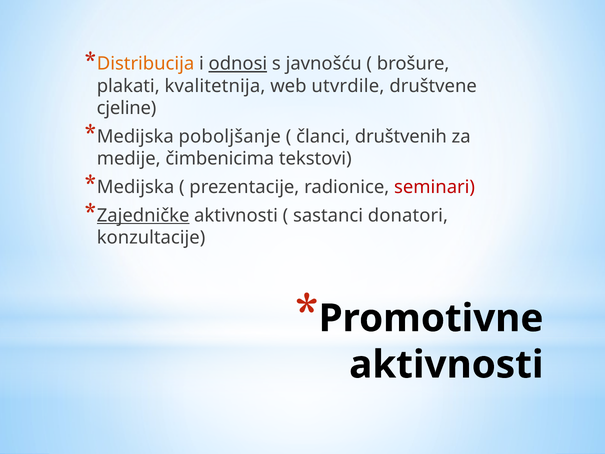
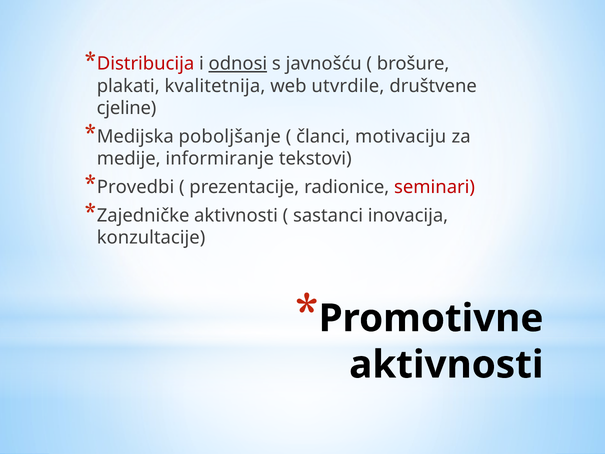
Distribucija colour: orange -> red (146, 64)
društvenih: društvenih -> motivaciju (401, 137)
čimbenicima: čimbenicima -> informiranje (220, 159)
Medijska: Medijska -> Provedbi (136, 187)
Zajedničke underline: present -> none (143, 216)
donatori: donatori -> inovacija (408, 216)
